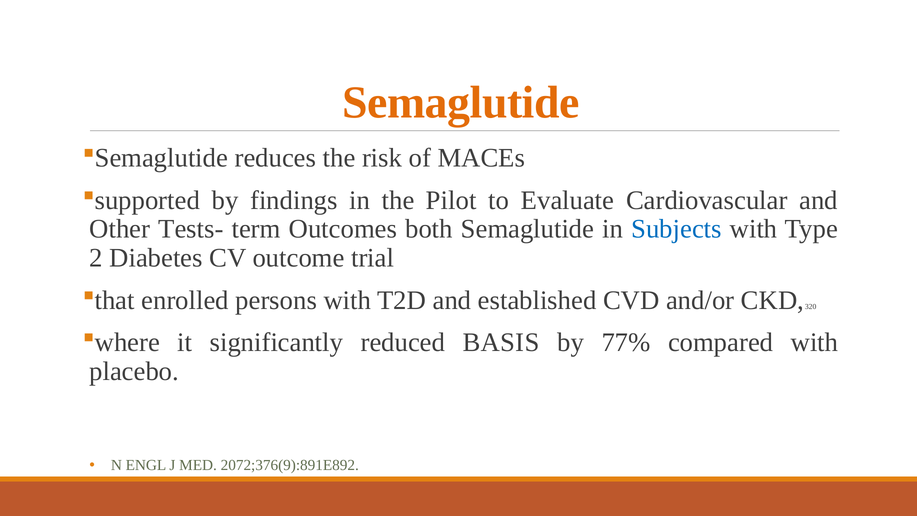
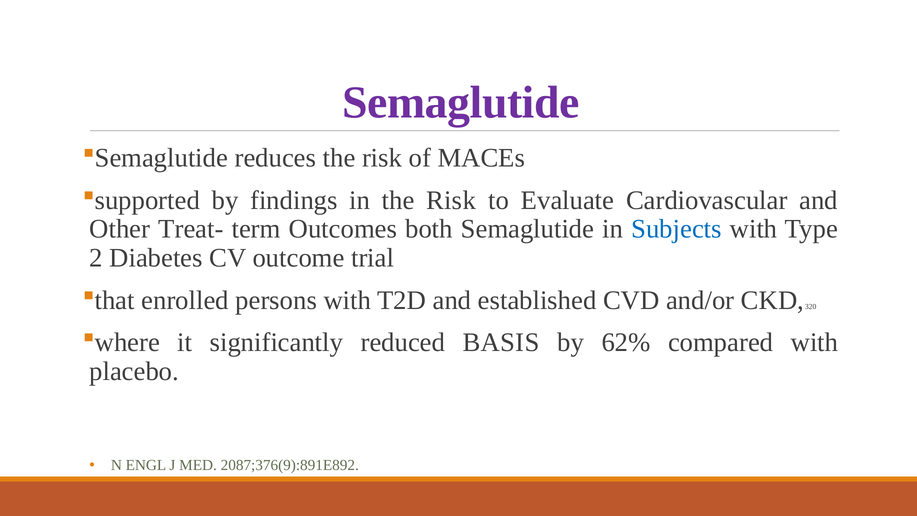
Semaglutide colour: orange -> purple (461, 103)
in the Pilot: Pilot -> Risk (451, 200)
Tests-: Tests- -> Treat- (191, 229)
77%: 77% -> 62% (626, 342)
2072;376(9):891E892: 2072;376(9):891E892 -> 2087;376(9):891E892 (290, 465)
